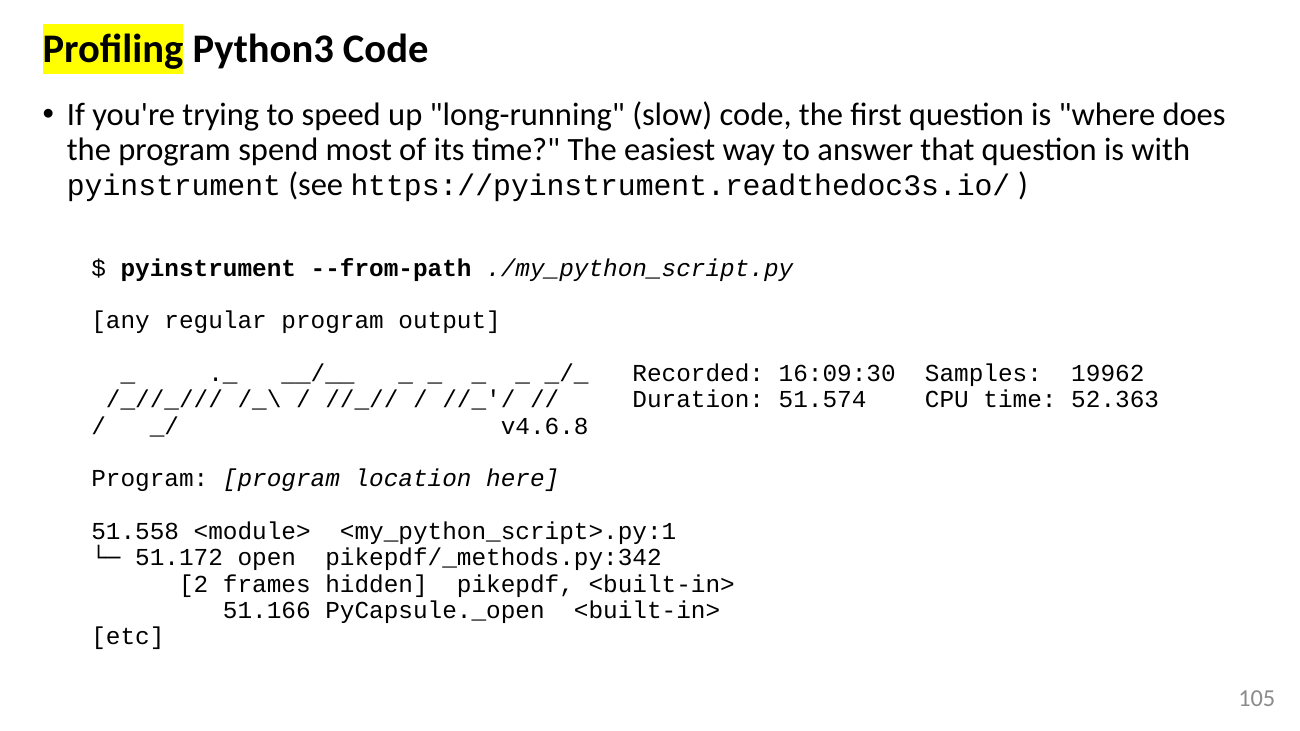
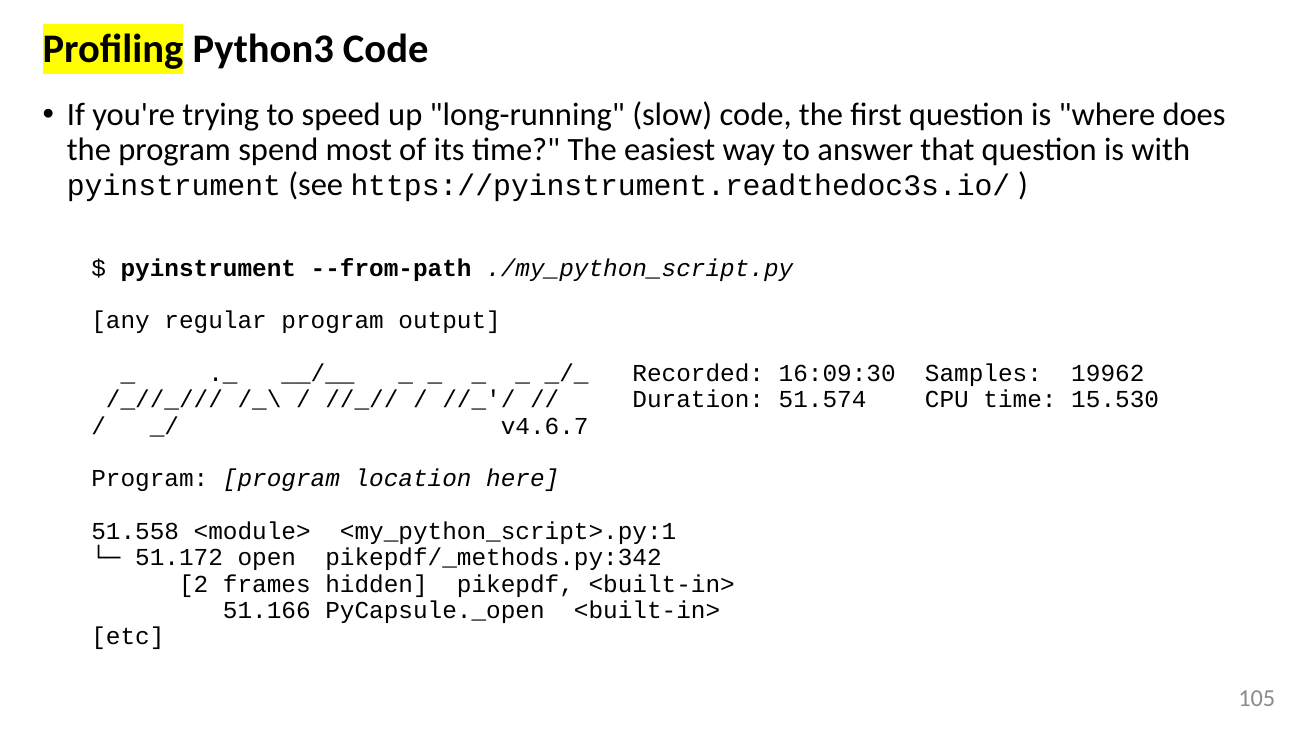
52.363: 52.363 -> 15.530 (1115, 400)
v4.6.8: v4.6.8 -> v4.6.7 (545, 426)
